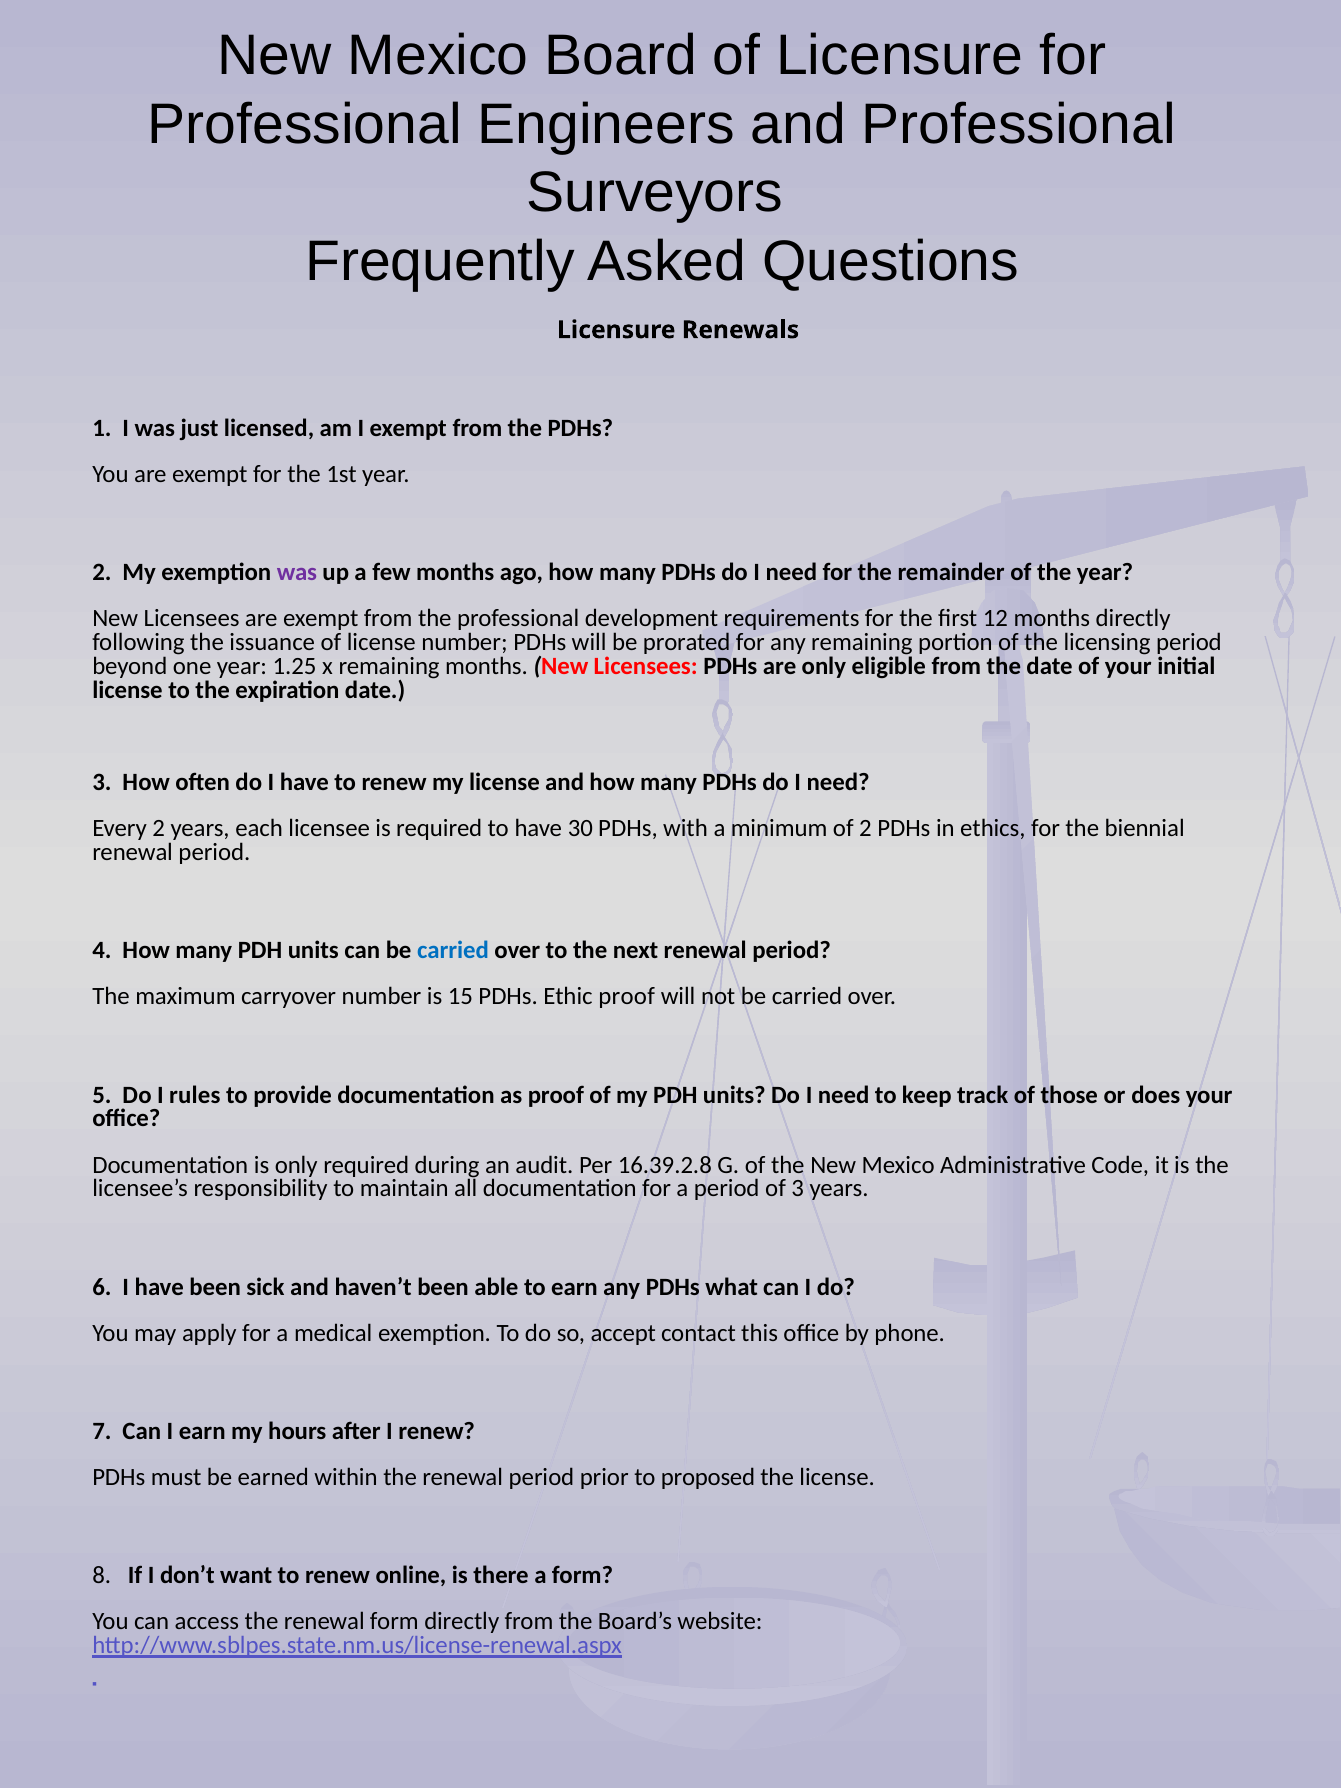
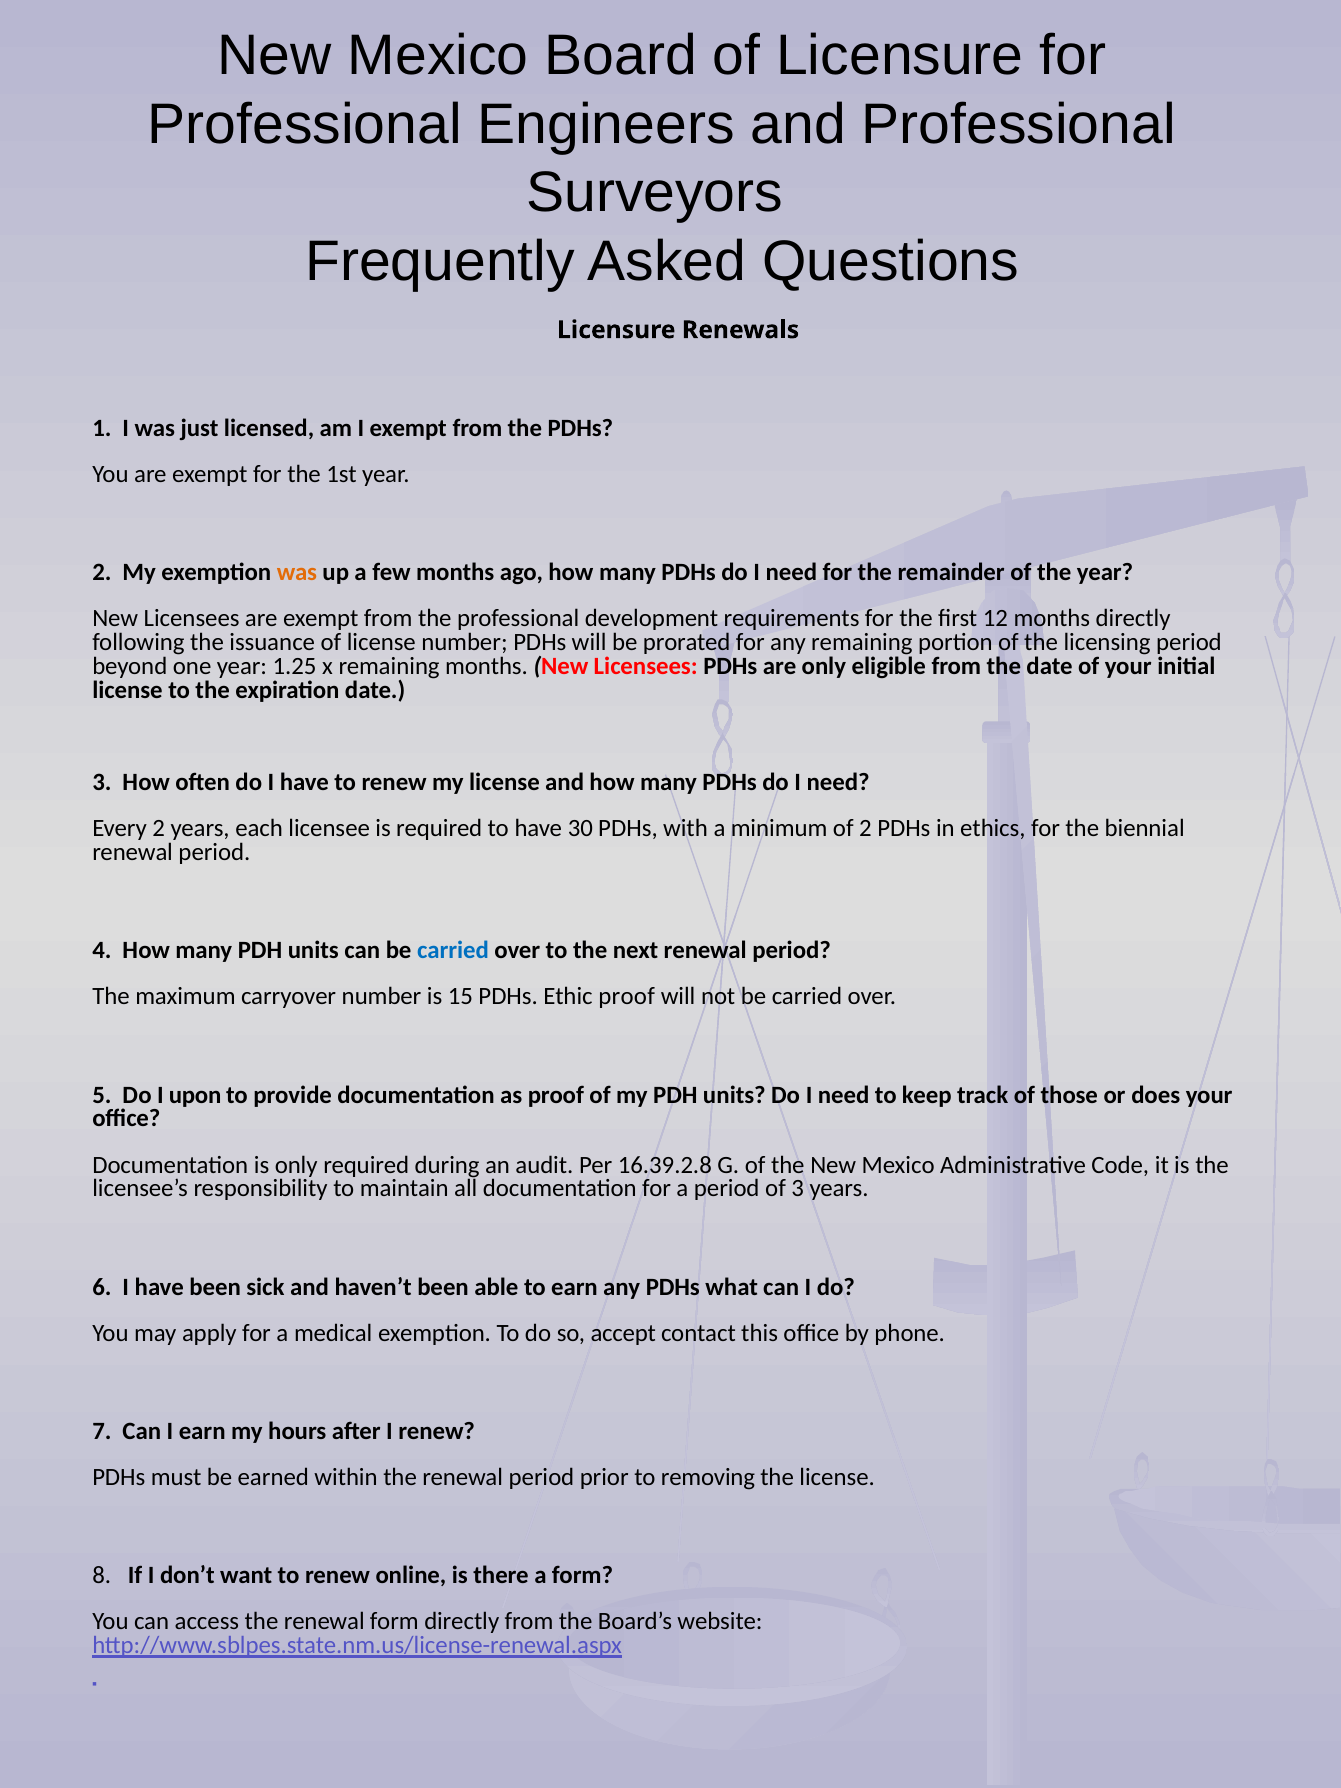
was colour: purple -> orange (297, 572)
rules: rules -> upon (195, 1095)
proposed: proposed -> removing (708, 1477)
